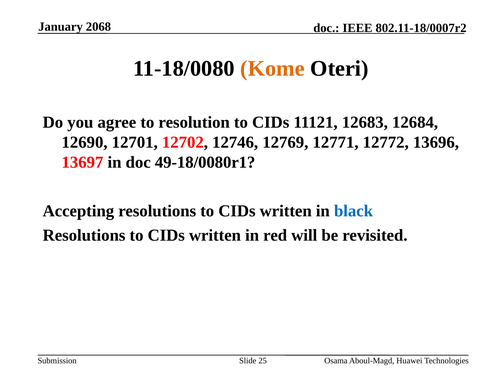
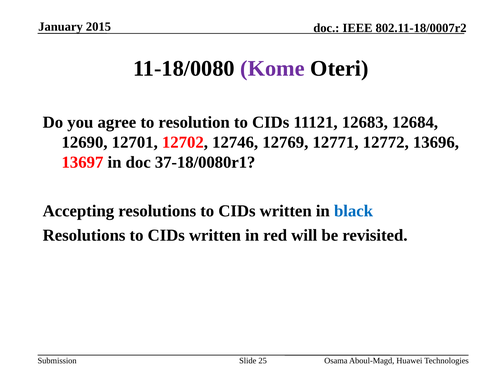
2068: 2068 -> 2015 (98, 27)
Kome colour: orange -> purple (273, 68)
49-18/0080r1: 49-18/0080r1 -> 37-18/0080r1 (205, 163)
